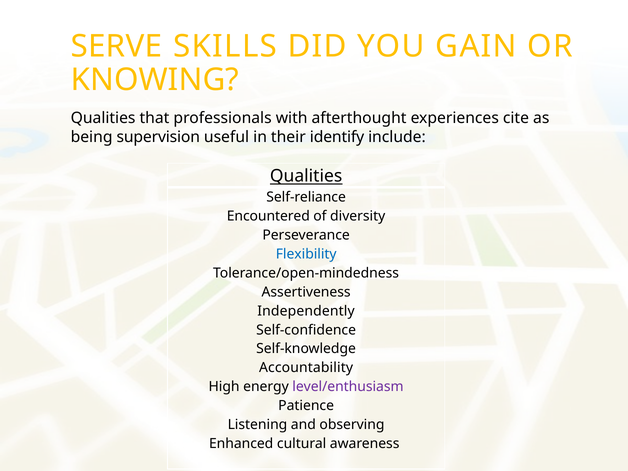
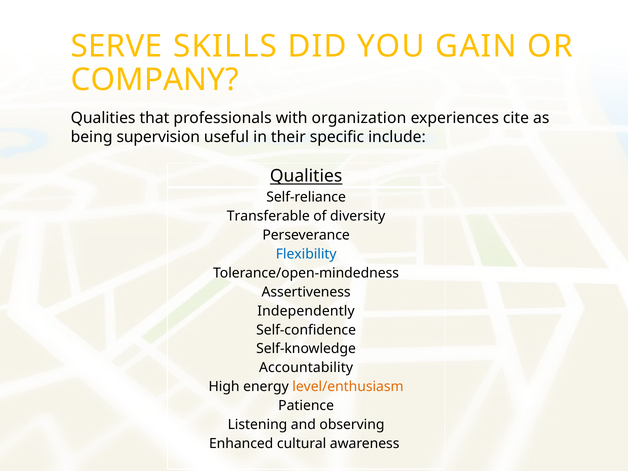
KNOWING: KNOWING -> COMPANY (155, 80)
afterthought: afterthought -> organization (359, 118)
identify: identify -> specific (337, 137)
Encountered: Encountered -> Transferable (268, 216)
level/enthusiasm colour: purple -> orange (348, 387)
